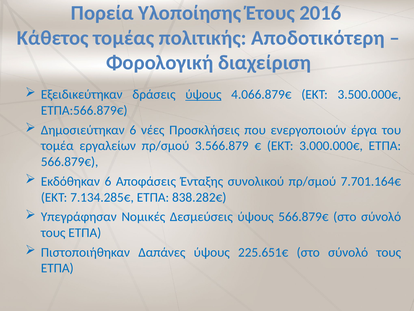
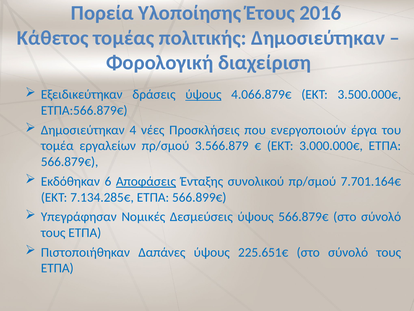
πολιτικής Αποδοτικότερη: Αποδοτικότερη -> Δημοσιεύτηκαν (318, 38)
Δημοσιεύτηκαν 6: 6 -> 4 (133, 130)
Αποφάσεις underline: none -> present (146, 181)
838.282€: 838.282€ -> 566.899€ (199, 197)
